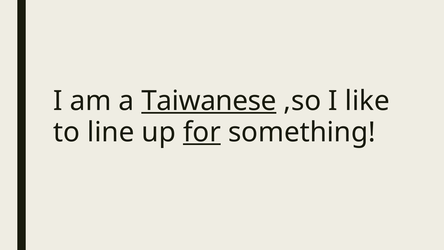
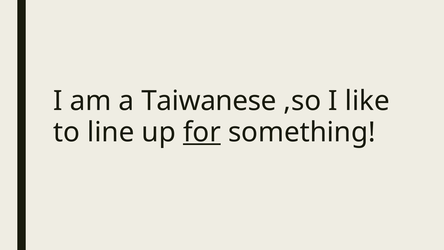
Taiwanese underline: present -> none (209, 101)
